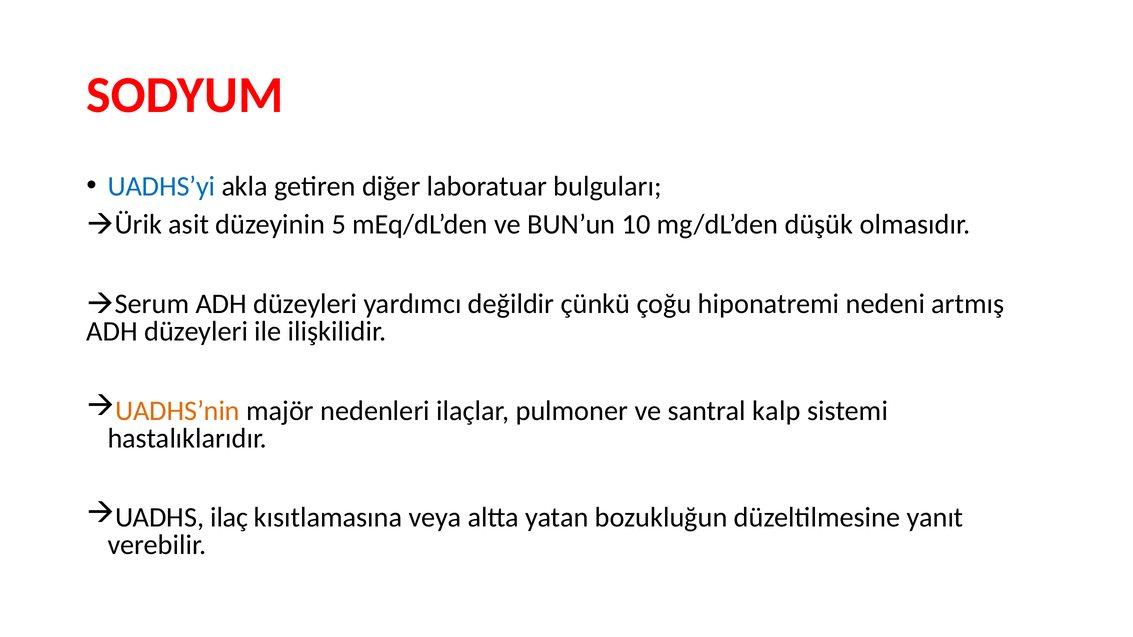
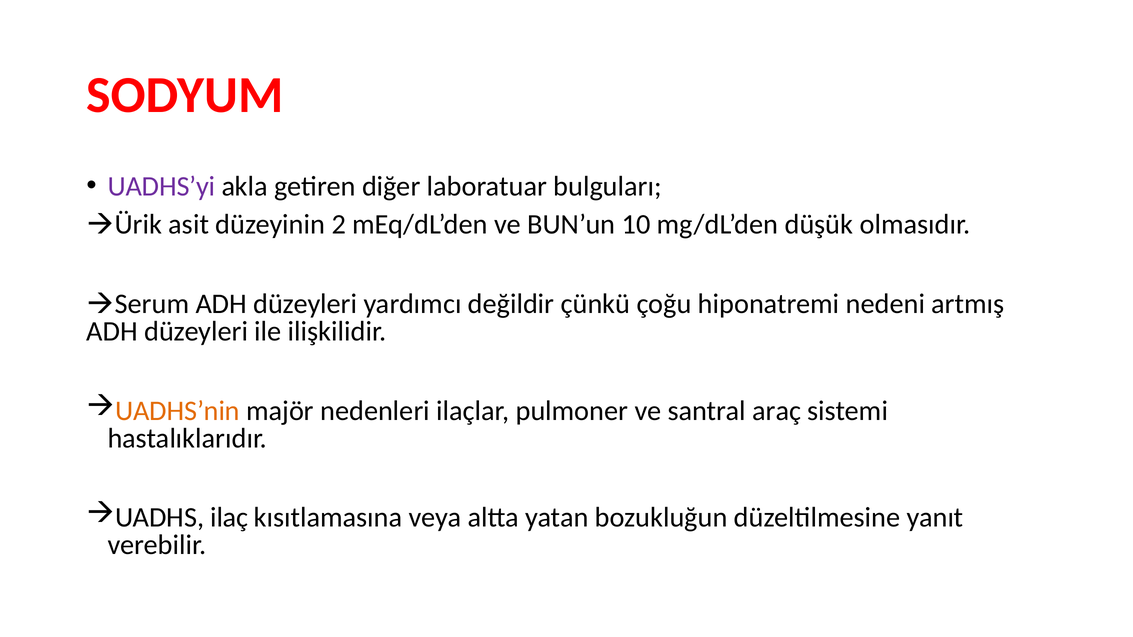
UADHS’yi colour: blue -> purple (161, 187)
5: 5 -> 2 (339, 225)
kalp: kalp -> araç (777, 411)
